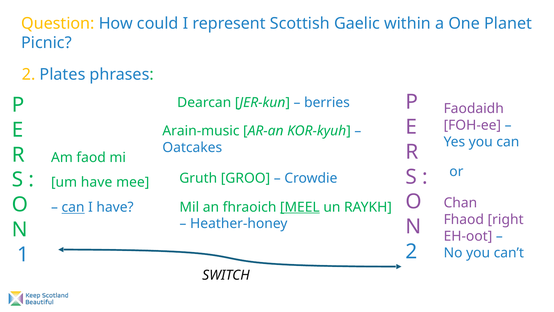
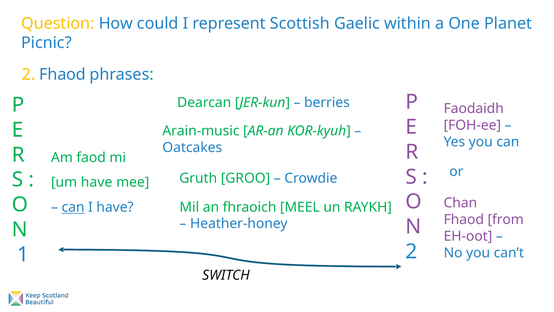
2 Plates: Plates -> Fhaod (63, 74)
MEEL underline: present -> none (300, 207)
right: right -> from (506, 219)
